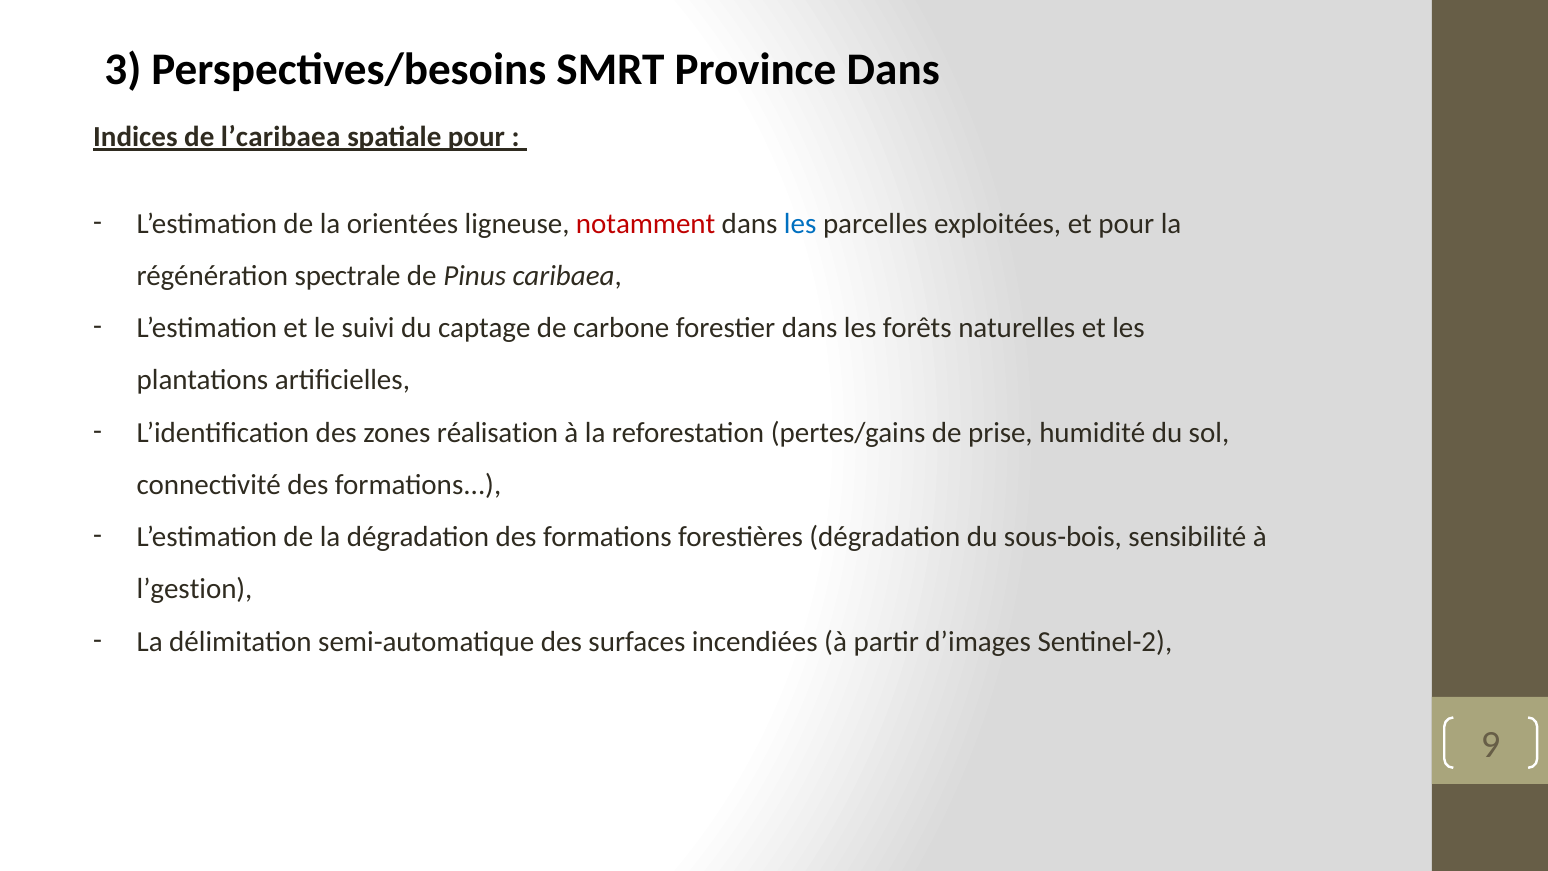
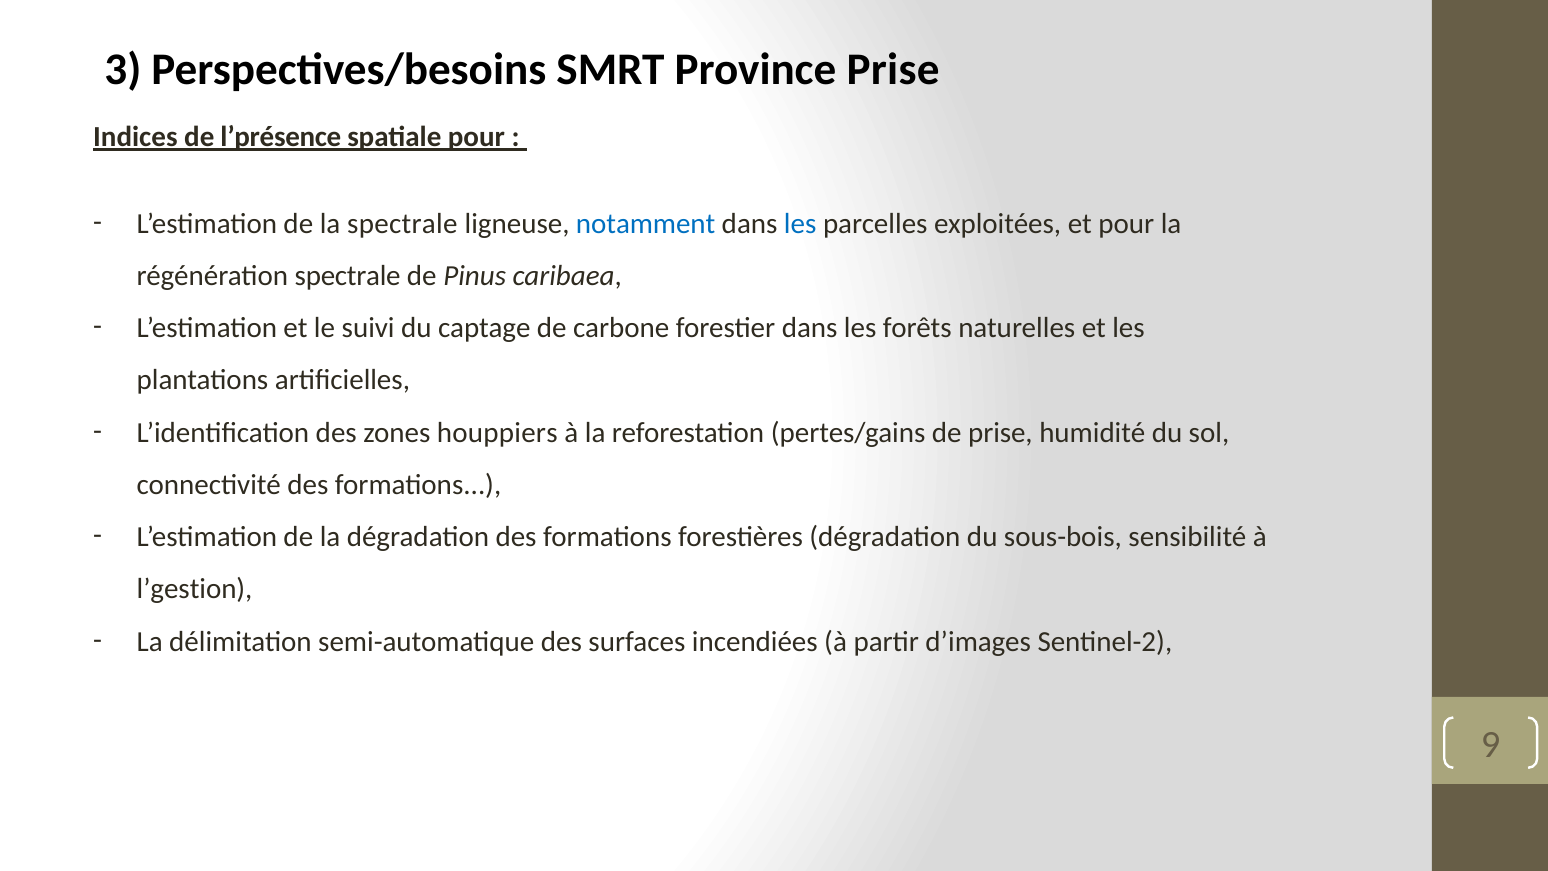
Province Dans: Dans -> Prise (893, 70)
l’caribaea: l’caribaea -> l’présence (281, 136)
la orientées: orientées -> spectrale (402, 223)
notamment colour: red -> blue (646, 223)
réalisation: réalisation -> houppiers (497, 432)
